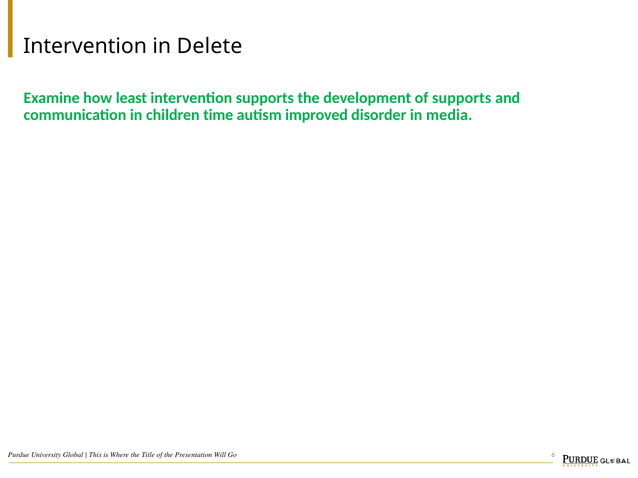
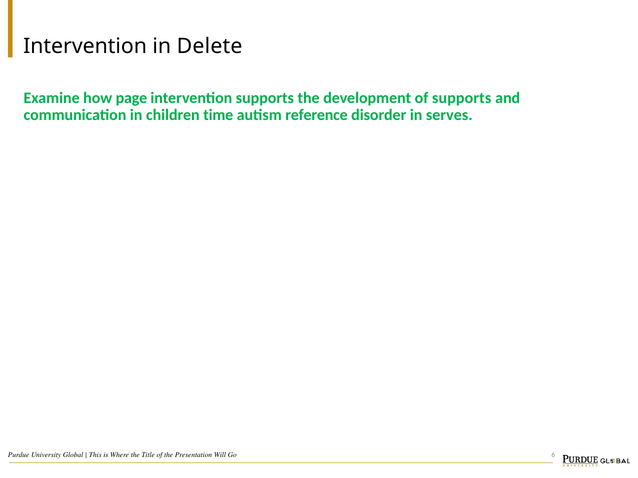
least: least -> page (131, 98)
improved: improved -> reference (317, 115)
media: media -> serves (449, 115)
